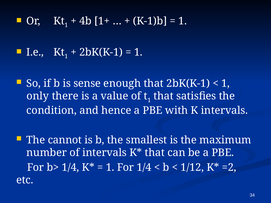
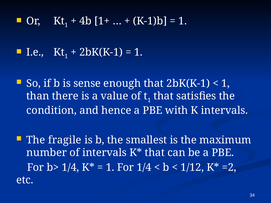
only: only -> than (38, 96)
cannot: cannot -> fragile (65, 140)
